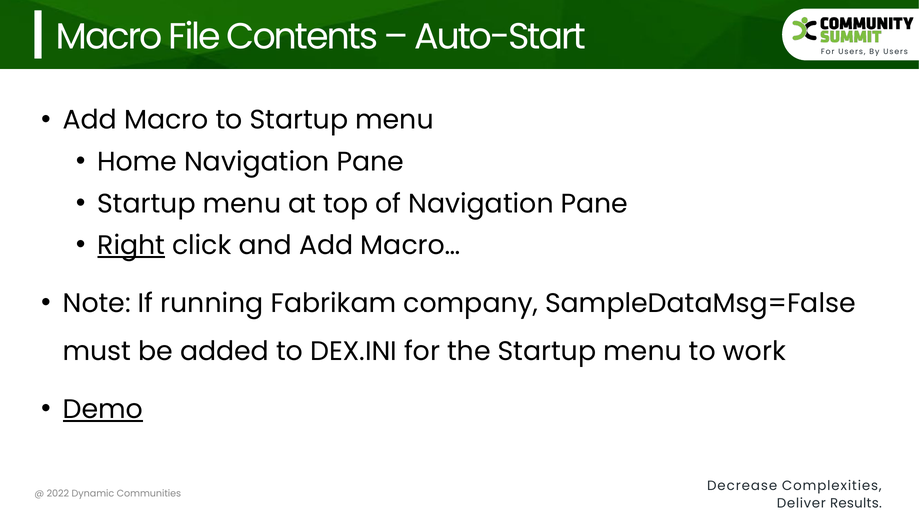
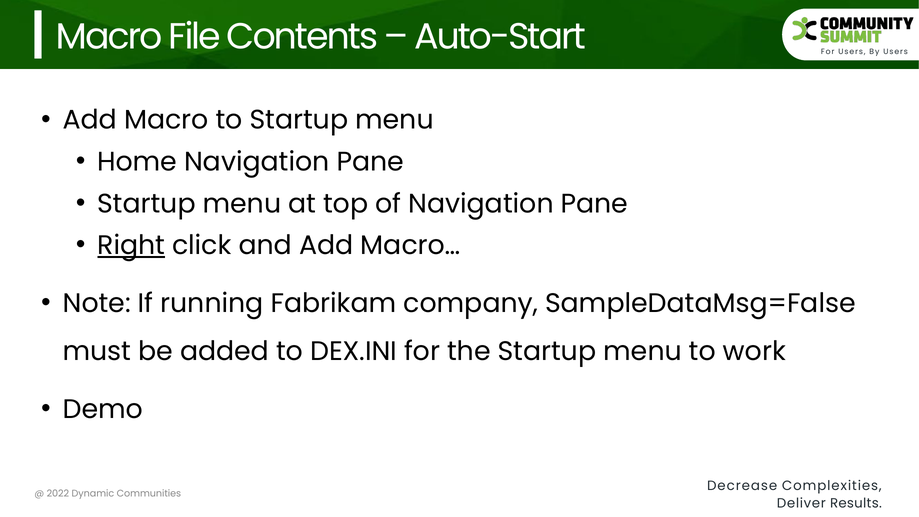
Demo underline: present -> none (103, 409)
